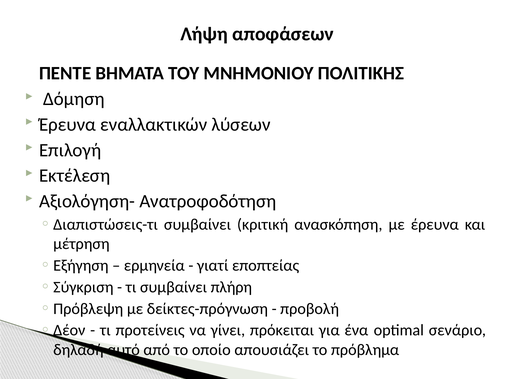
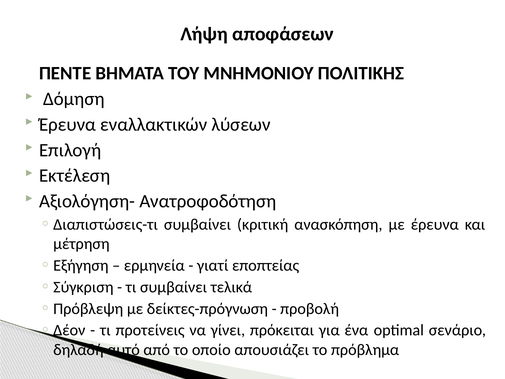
πλήρη: πλήρη -> τελικά (231, 287)
